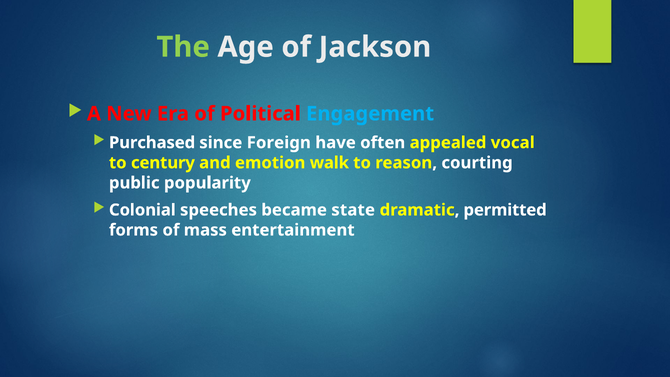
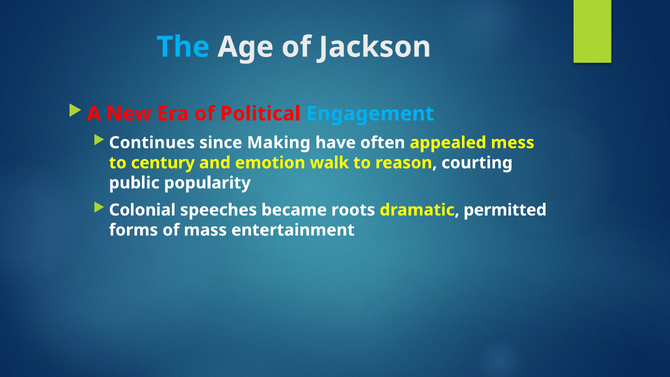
The colour: light green -> light blue (183, 47)
Purchased: Purchased -> Continues (152, 143)
Foreign: Foreign -> Making (279, 143)
vocal: vocal -> mess (513, 143)
state: state -> roots (353, 210)
